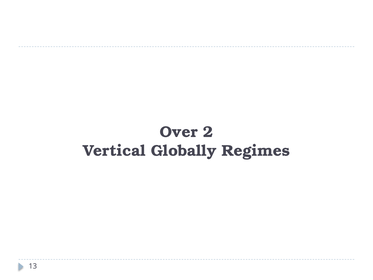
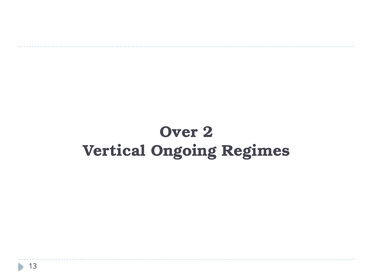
Globally: Globally -> Ongoing (184, 151)
